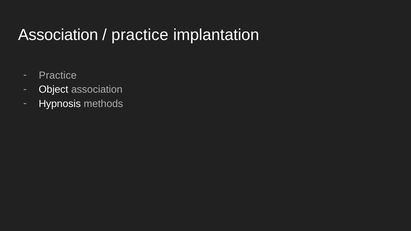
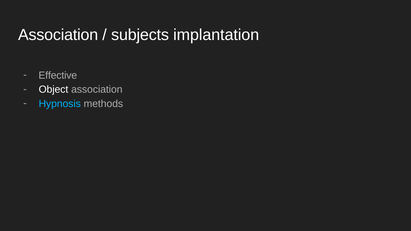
practice: practice -> subjects (140, 35)
Practice: Practice -> Effective (58, 75)
Hypnosis colour: white -> light blue (60, 104)
